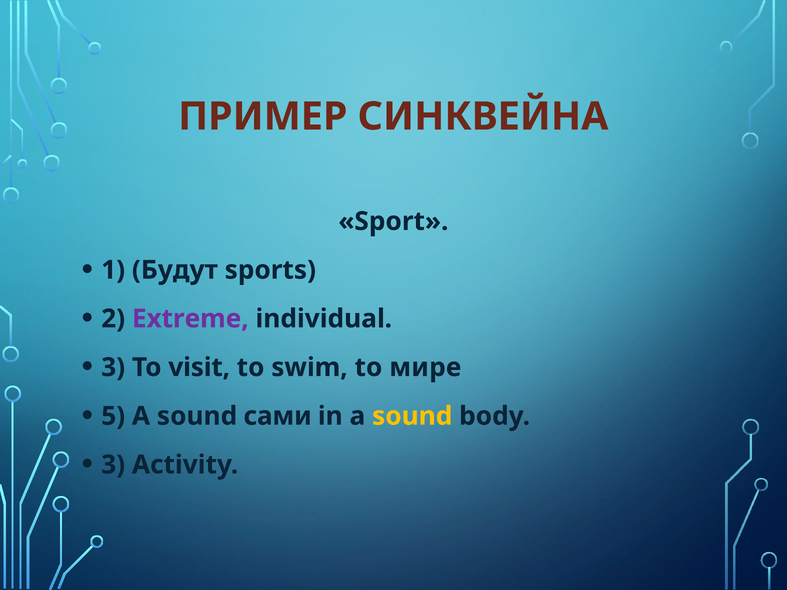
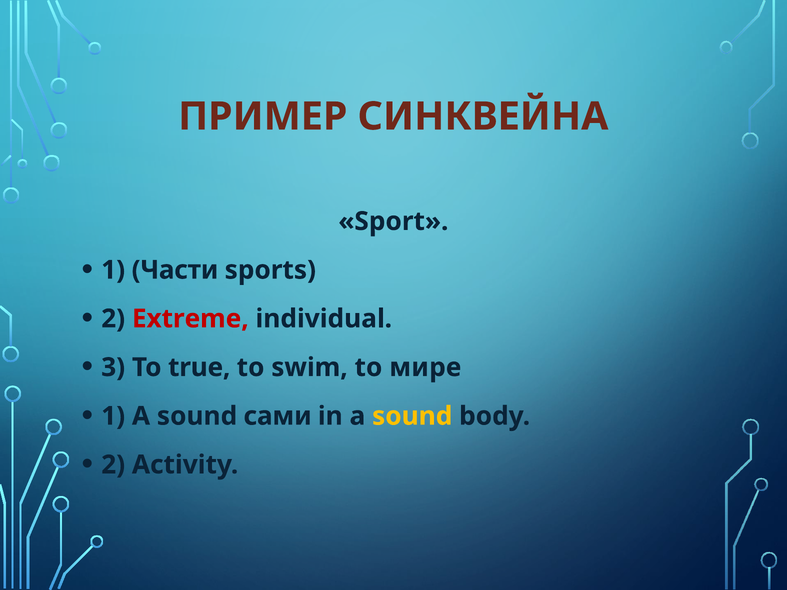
Будут: Будут -> Части (175, 270)
Extreme colour: purple -> red (190, 319)
visit: visit -> true (199, 368)
5: 5 -> 1 (113, 416)
3: 3 -> 2 (113, 465)
